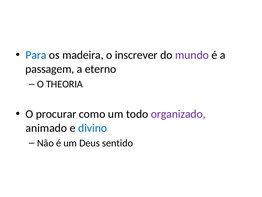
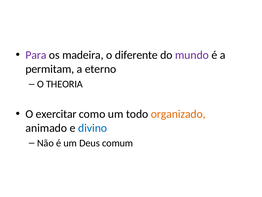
Para colour: blue -> purple (36, 55)
inscrever: inscrever -> diferente (136, 55)
passagem: passagem -> permitam (50, 69)
procurar: procurar -> exercitar (56, 114)
organizado colour: purple -> orange (178, 114)
sentido: sentido -> comum (118, 143)
